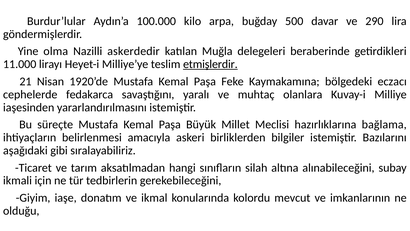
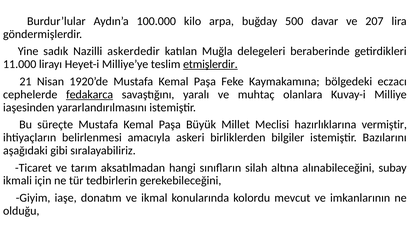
290: 290 -> 207 (374, 21)
olma: olma -> sadık (56, 51)
fedakarca underline: none -> present (90, 94)
bağlama: bağlama -> vermiştir (384, 124)
